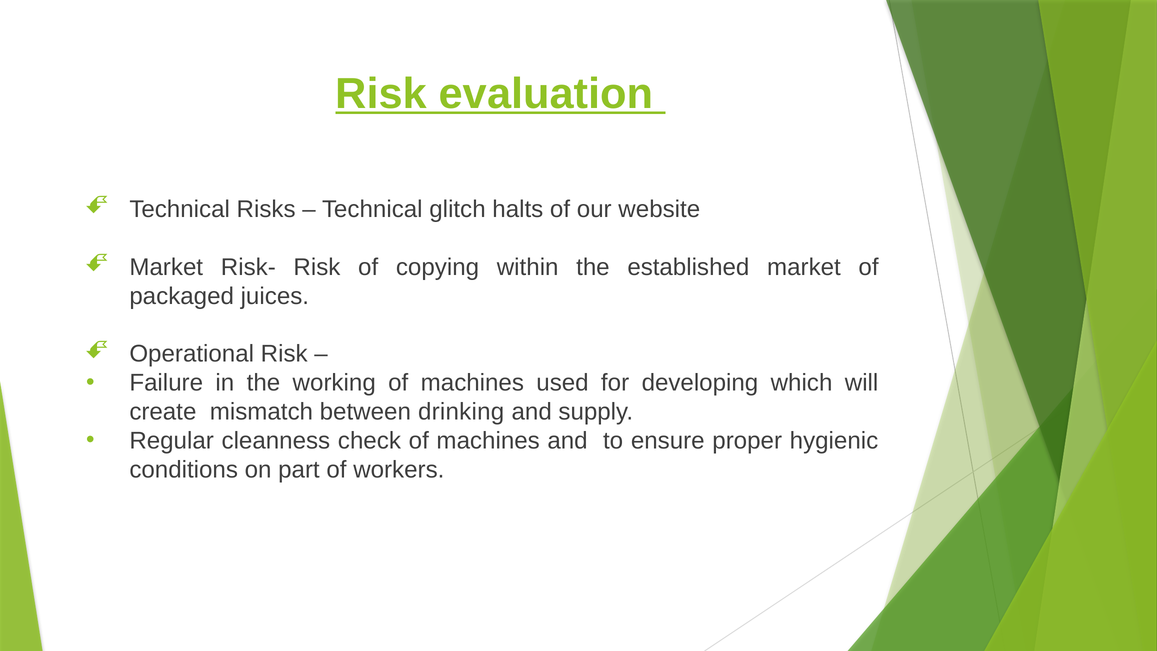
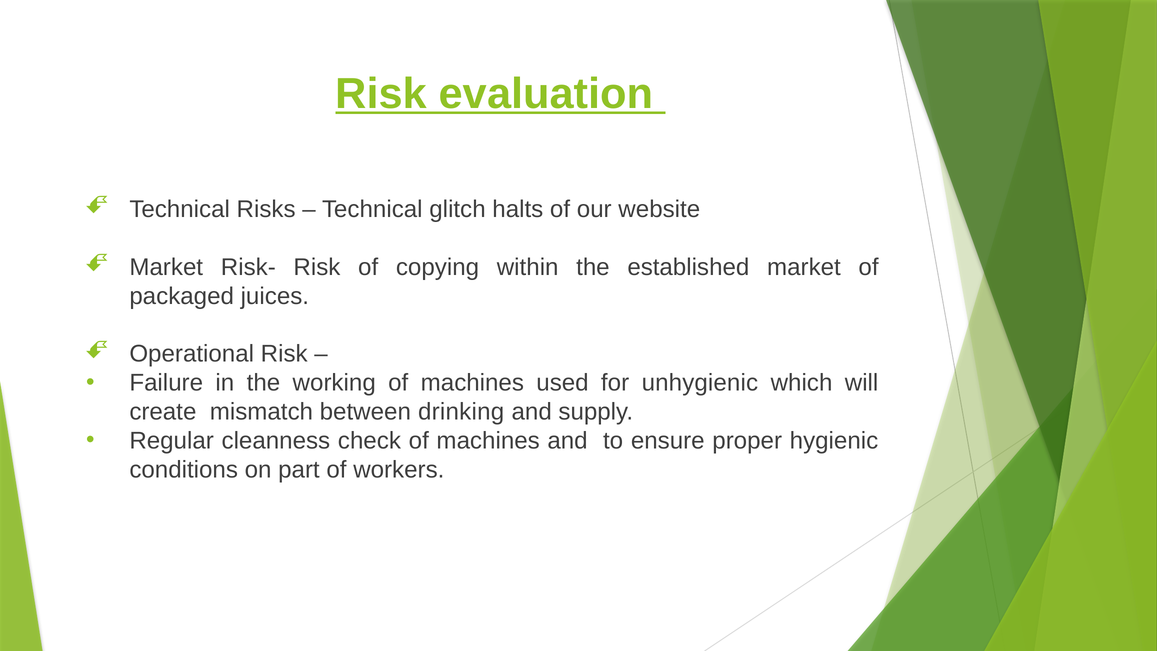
developing: developing -> unhygienic (700, 383)
